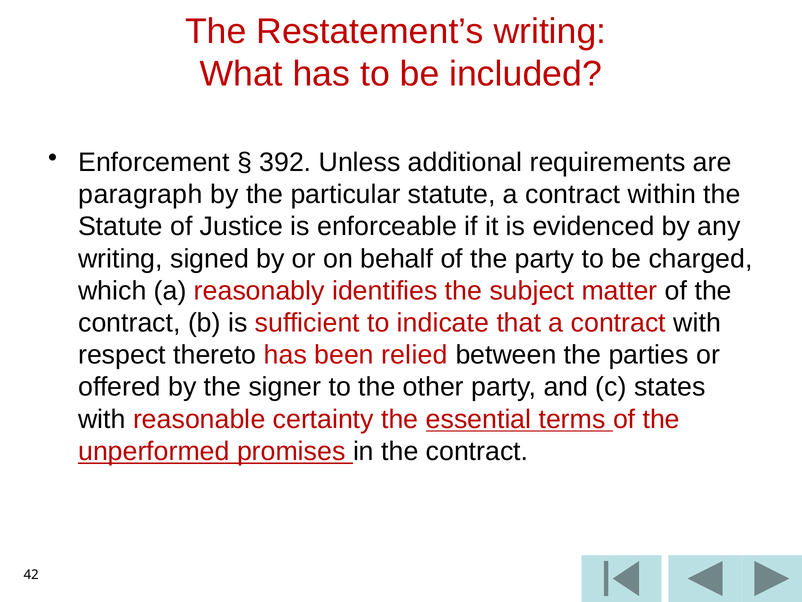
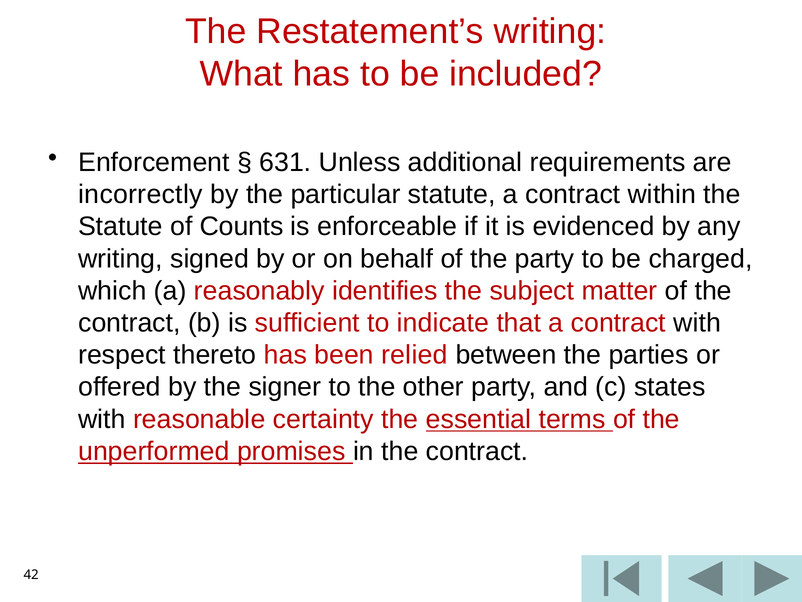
392: 392 -> 631 (285, 162)
paragraph: paragraph -> incorrectly (140, 194)
Justice: Justice -> Counts (242, 226)
